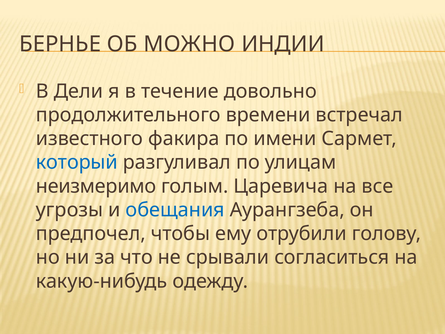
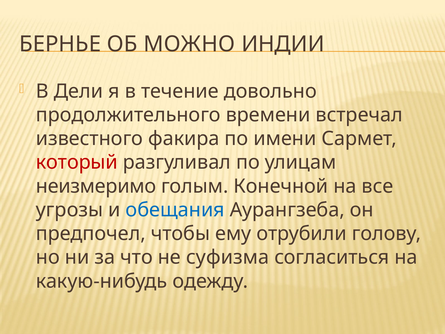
который colour: blue -> red (77, 162)
Царевича: Царевича -> Конечной (281, 186)
срывали: срывали -> суфизма (228, 257)
